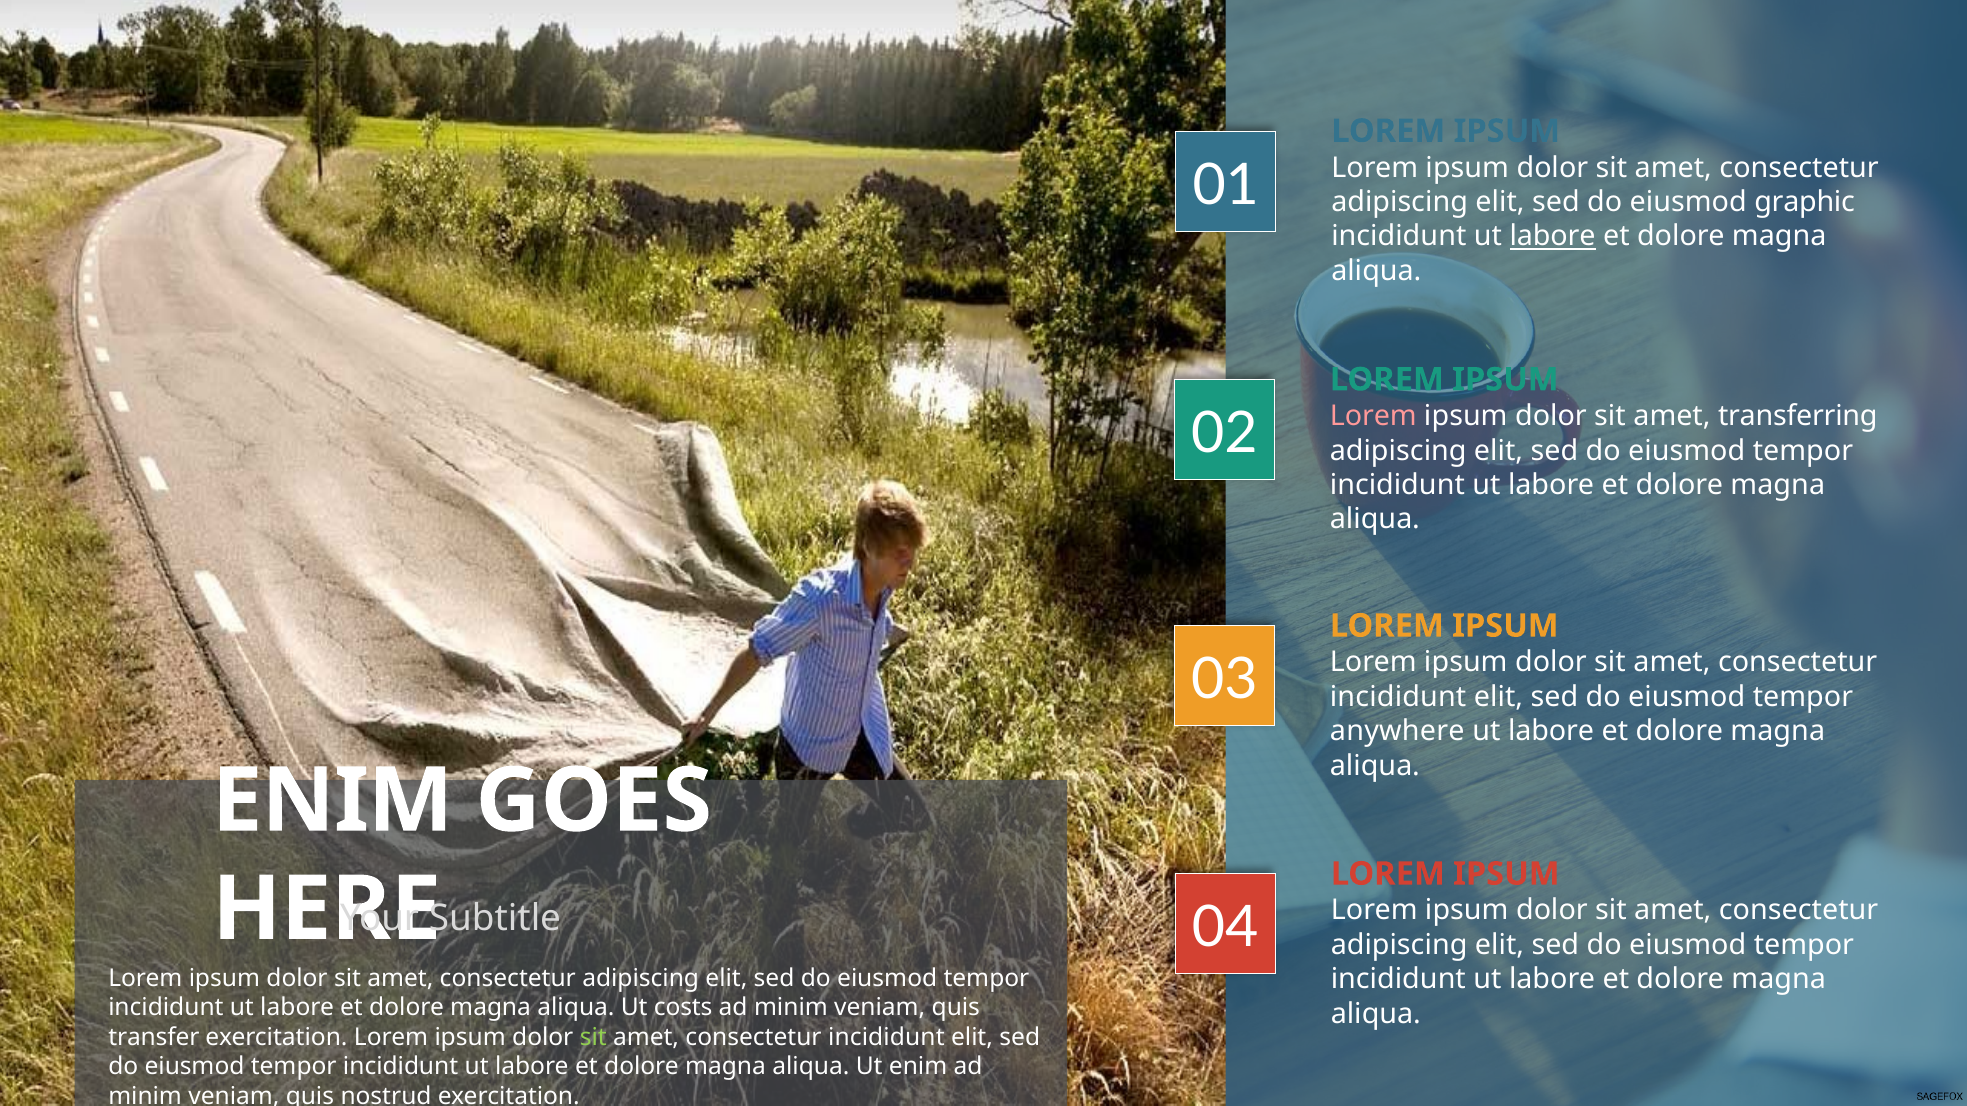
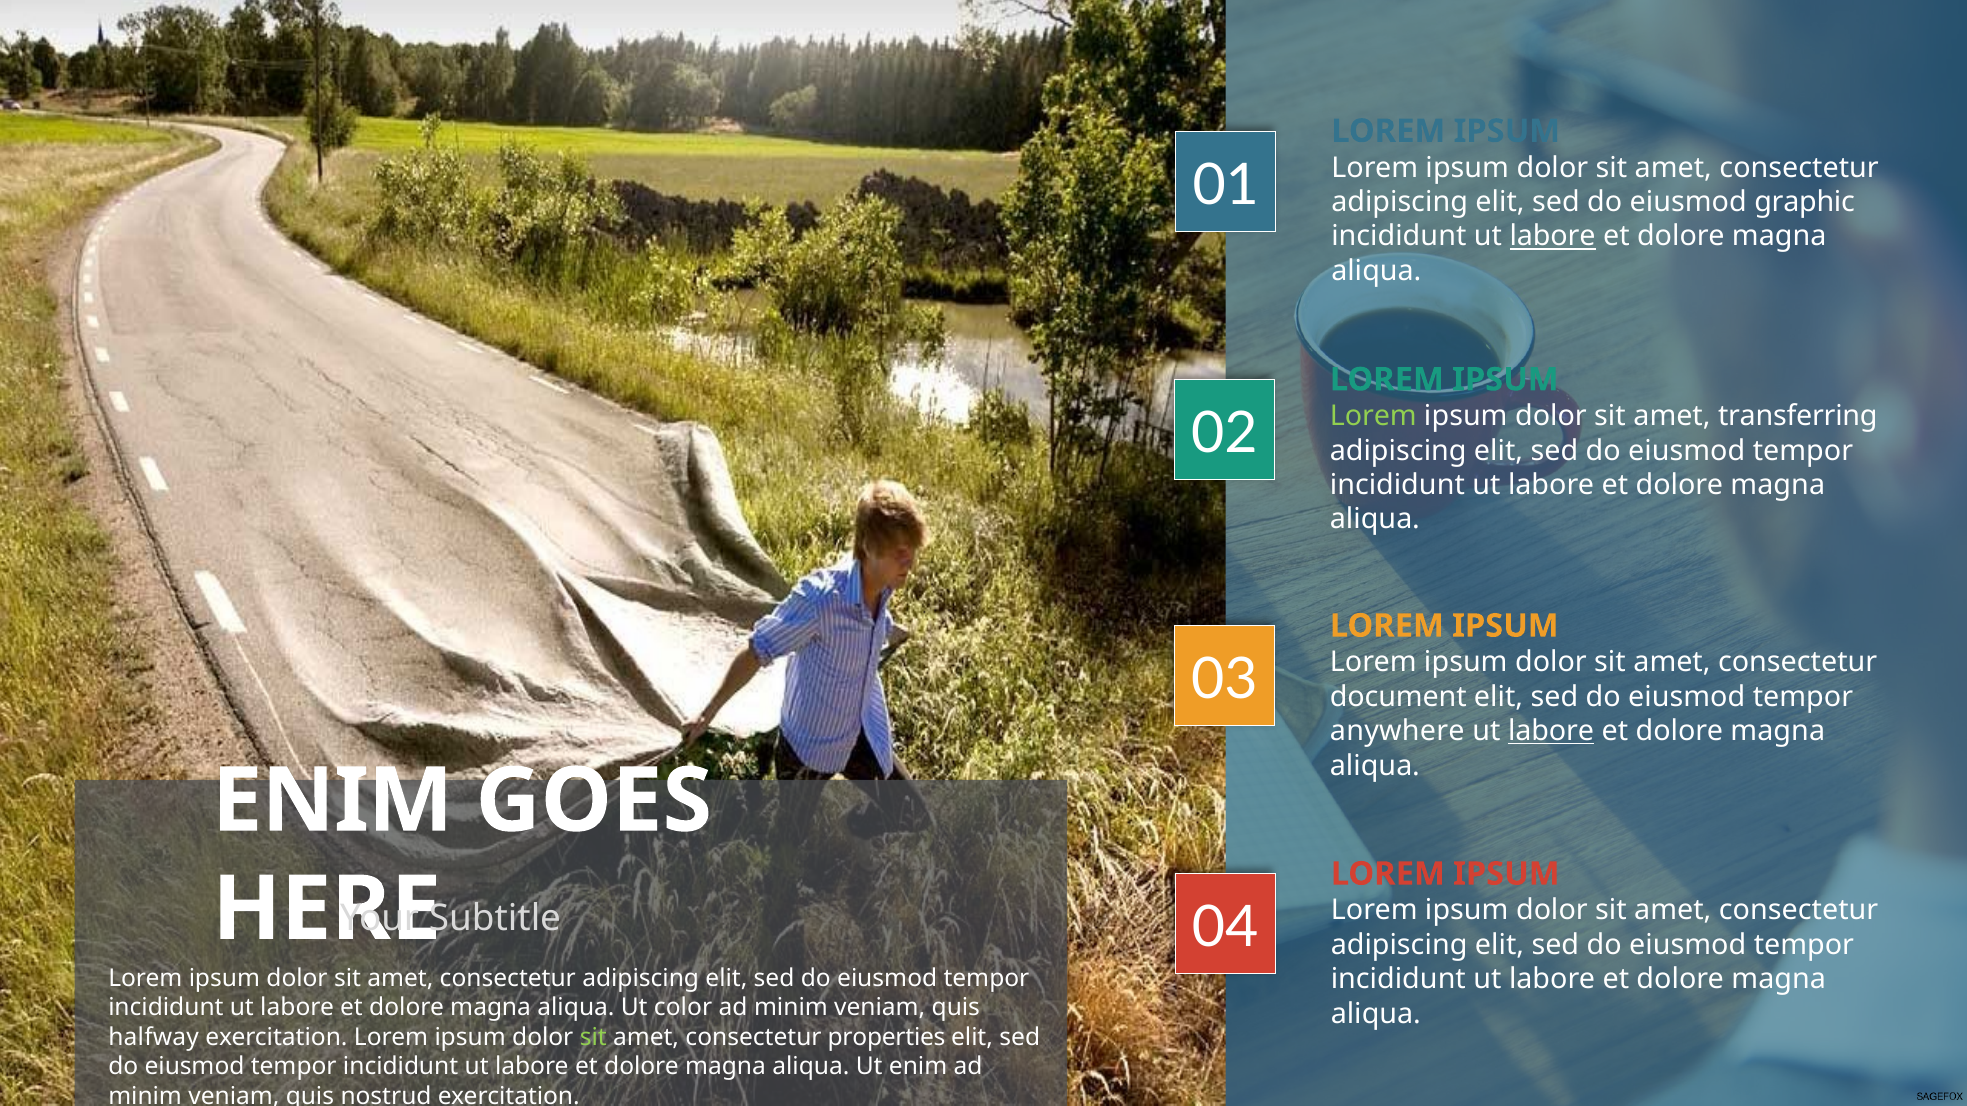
Lorem colour: pink -> light green (1373, 416)
incididunt: incididunt -> document (1398, 697)
labore underline: none -> present (1551, 732)
costs: costs -> color (683, 1008)
transfer: transfer -> halfway (154, 1038)
incididunt: incididunt -> properties (887, 1038)
